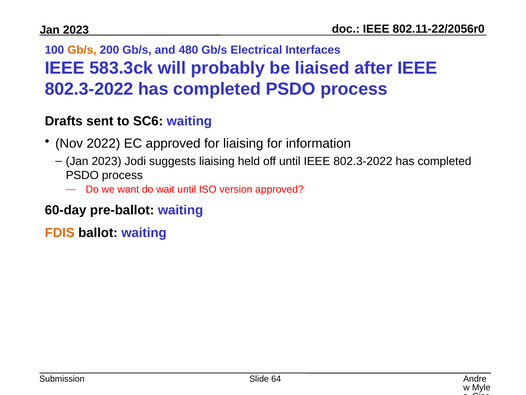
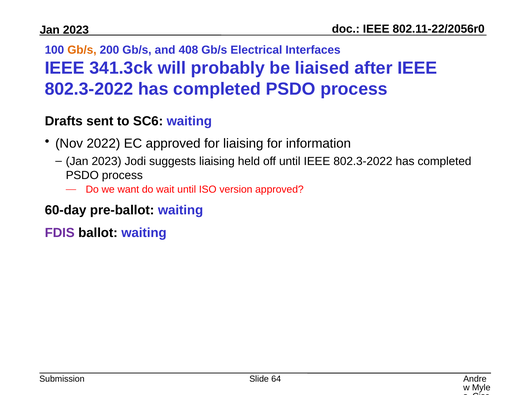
480: 480 -> 408 (188, 50)
583.3ck: 583.3ck -> 341.3ck (121, 68)
FDIS colour: orange -> purple (60, 232)
